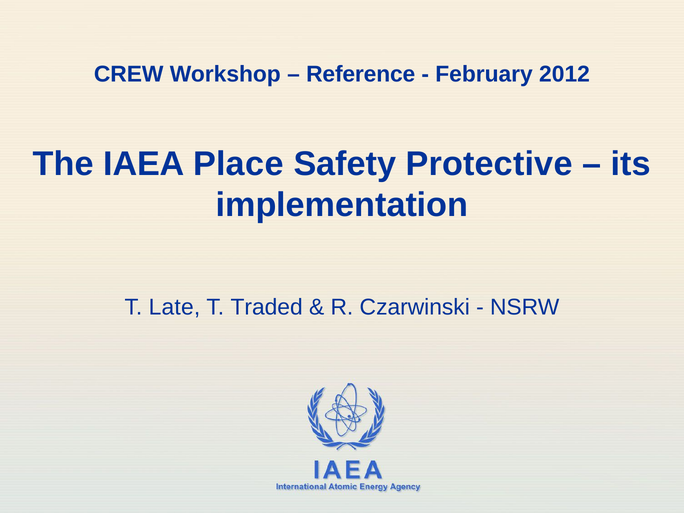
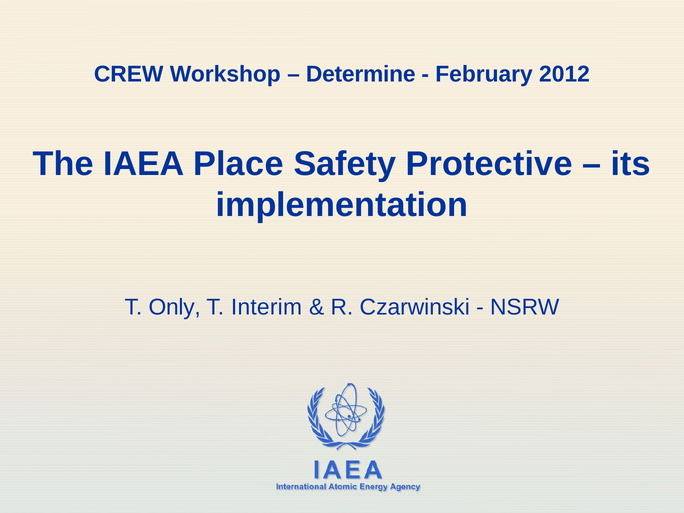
Reference: Reference -> Determine (361, 74)
Late: Late -> Only (175, 307)
Traded: Traded -> Interim (267, 307)
